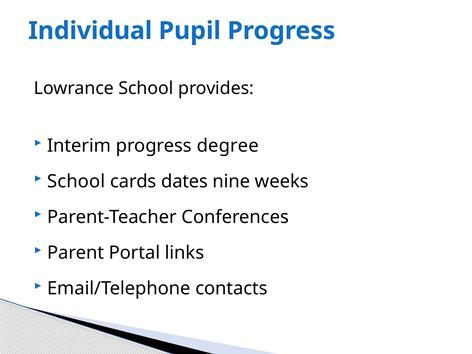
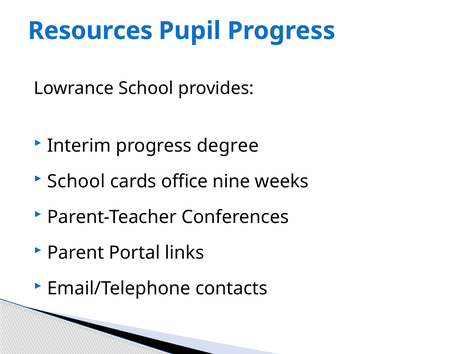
Individual: Individual -> Resources (90, 31)
dates: dates -> office (185, 181)
